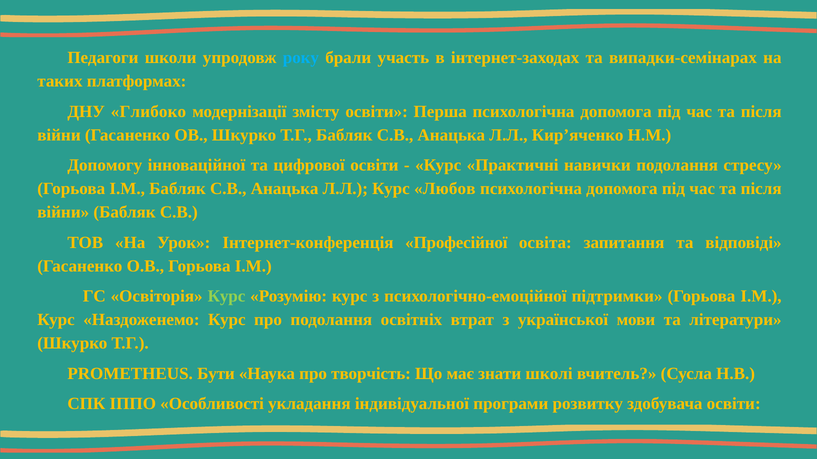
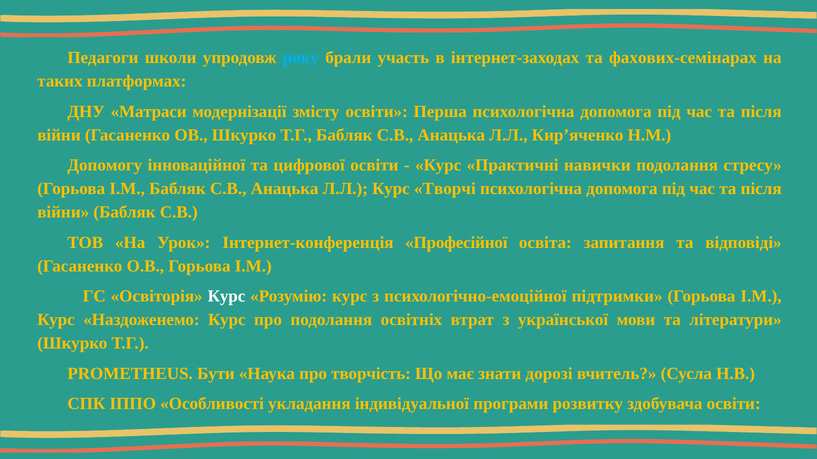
випадки-семінарах: випадки-семінарах -> фахових-семінарах (683, 58)
Глибоко: Глибоко -> Матраси (149, 112)
Любов: Любов -> Творчі (445, 189)
Курс colour: light green -> white (226, 297)
школі: школі -> дорозі (549, 374)
